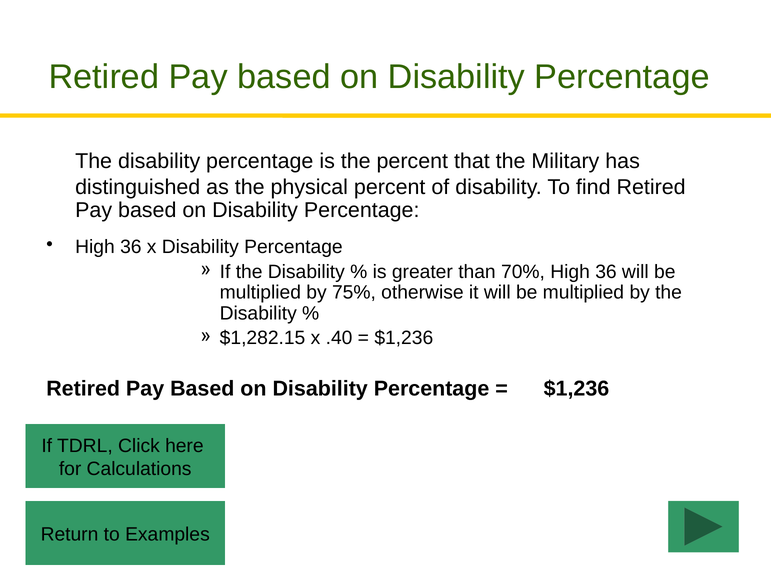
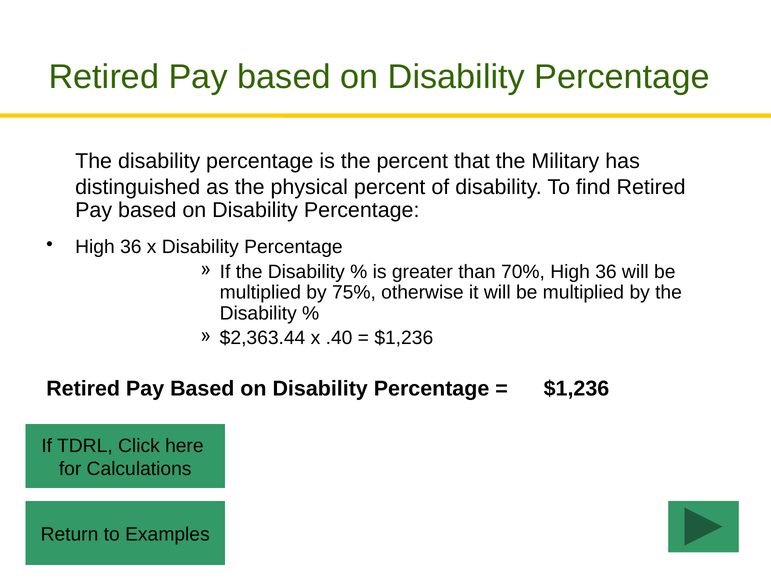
$1,282.15: $1,282.15 -> $2,363.44 (263, 338)
